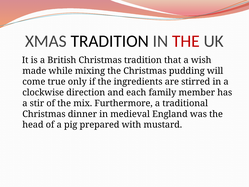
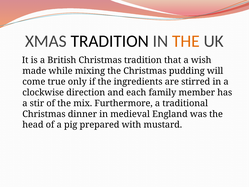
THE colour: red -> orange (186, 41)
